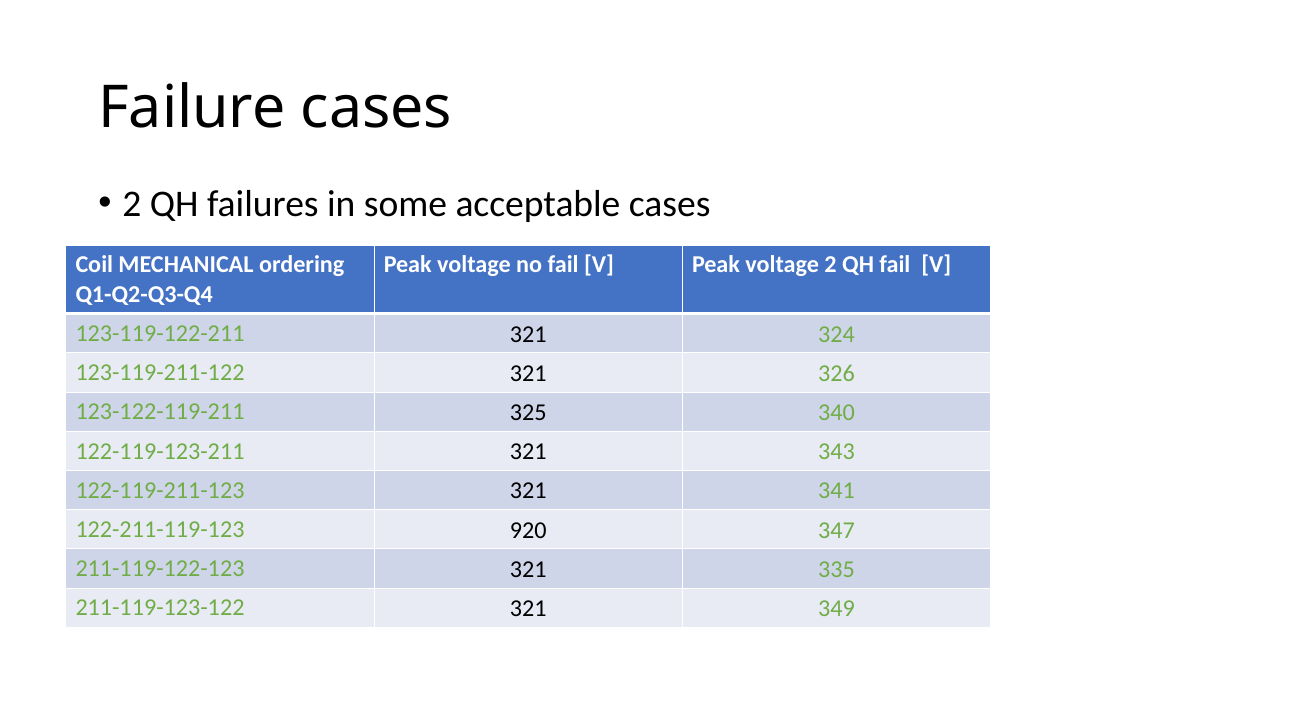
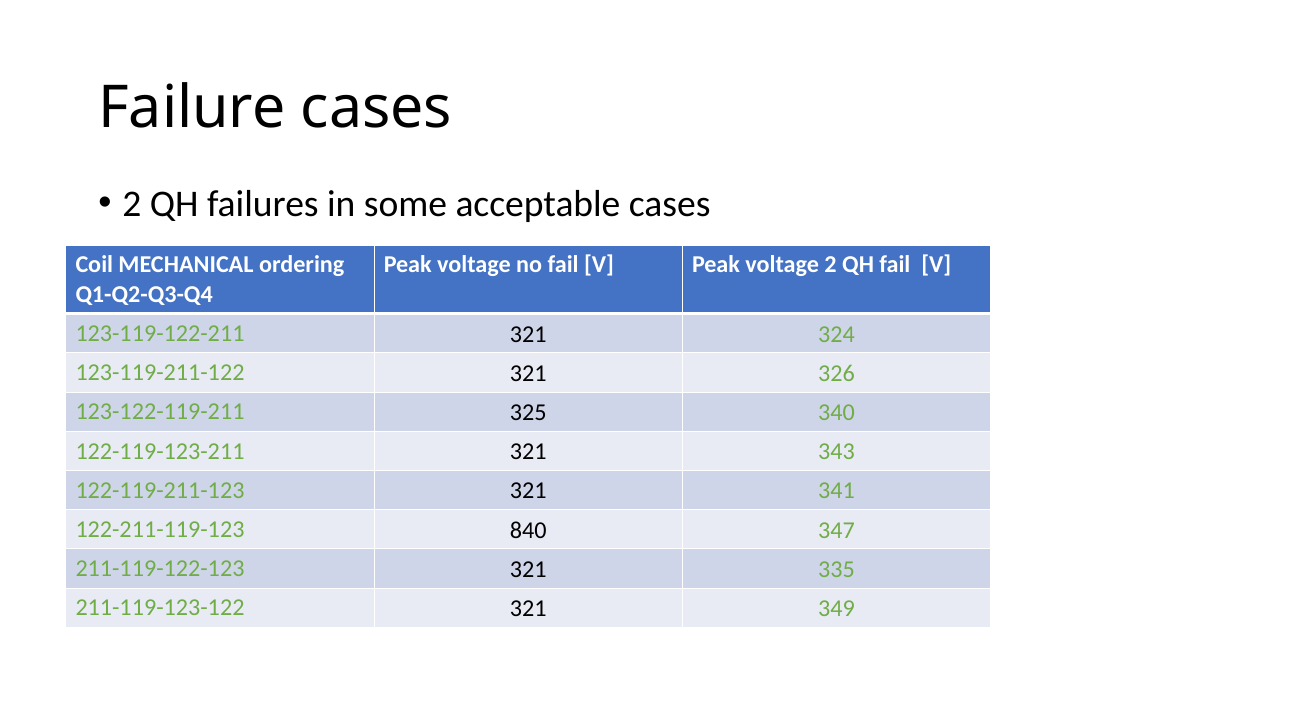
920: 920 -> 840 (528, 530)
